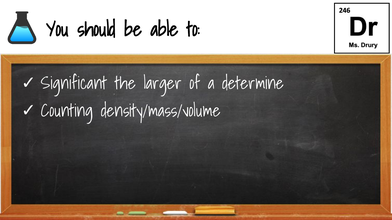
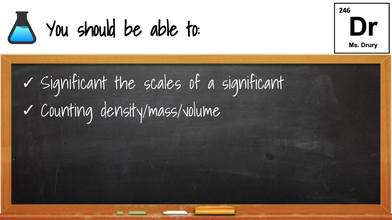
larger: larger -> scales (163, 84)
a determine: determine -> significant (253, 84)
